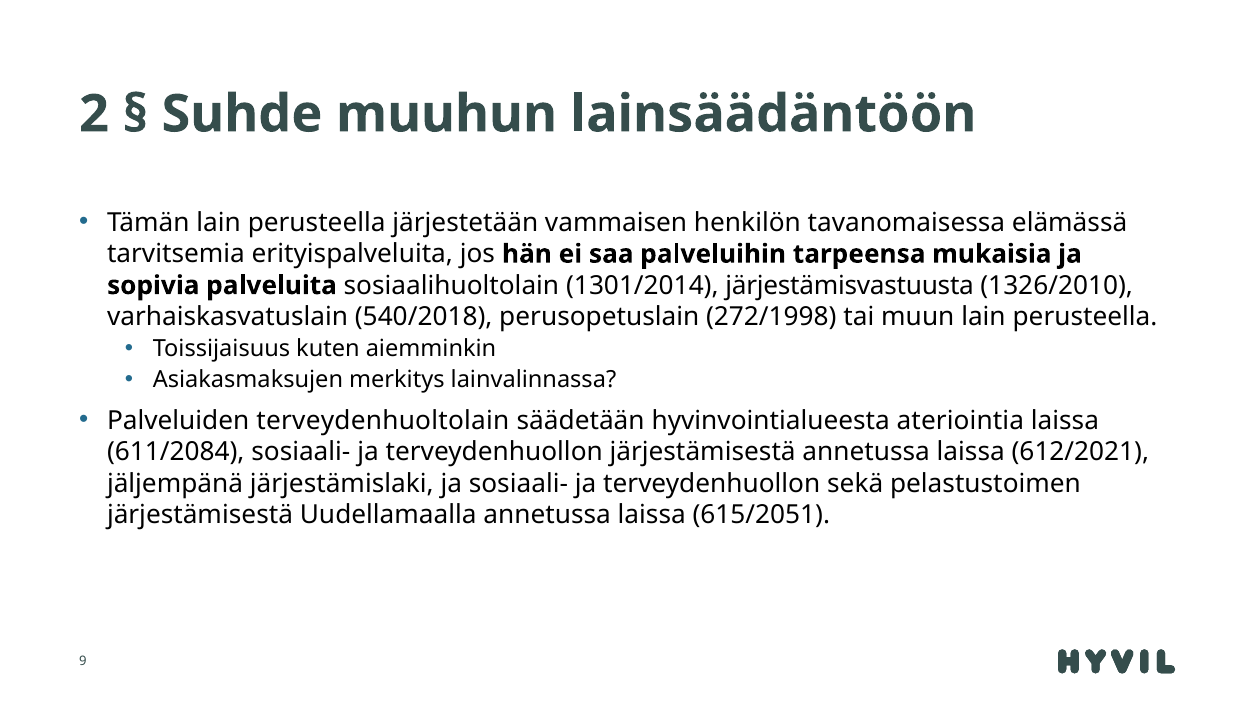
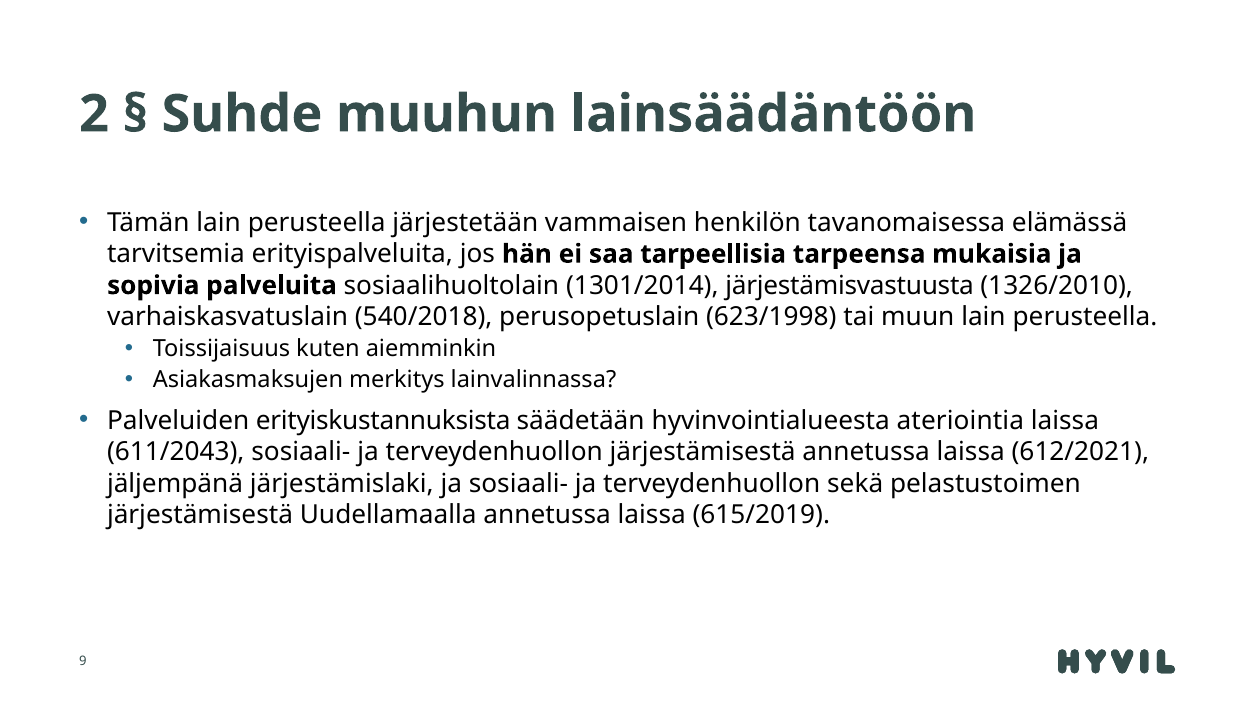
palveluihin: palveluihin -> tarpeellisia (713, 254)
272/1998: 272/1998 -> 623/1998 (771, 317)
terveydenhuoltolain: terveydenhuoltolain -> erityiskustannuksista (383, 421)
611/2084: 611/2084 -> 611/2043 (176, 452)
615/2051: 615/2051 -> 615/2019 (761, 515)
